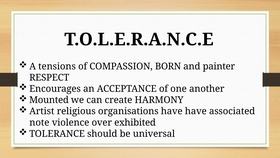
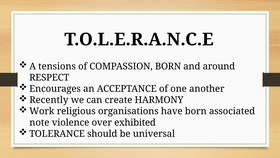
painter: painter -> around (219, 66)
Mounted: Mounted -> Recently (49, 100)
Artist: Artist -> Work (42, 111)
have have: have -> born (196, 111)
